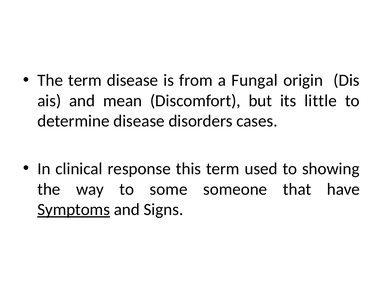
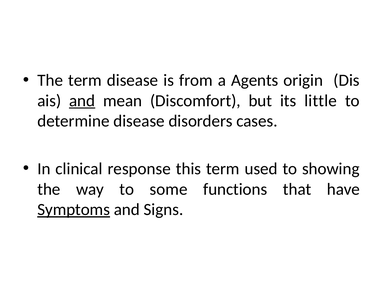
Fungal: Fungal -> Agents (255, 80)
and underline: none -> present (82, 101)
someone: someone -> functions (235, 189)
